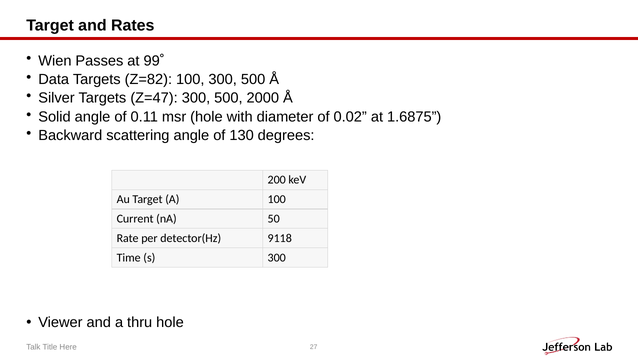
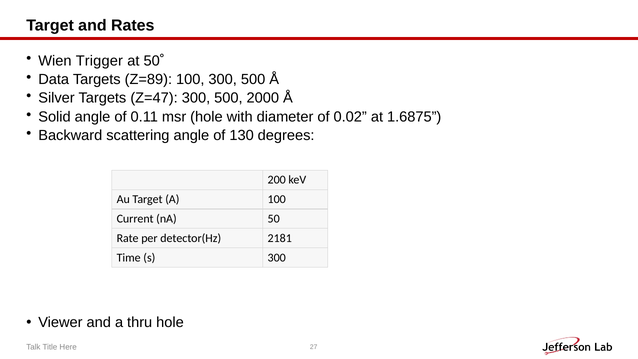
Passes: Passes -> Trigger (99, 61)
99˚: 99˚ -> 50˚ (154, 61)
Z=82: Z=82 -> Z=89 (148, 79)
9118: 9118 -> 2181 (280, 238)
